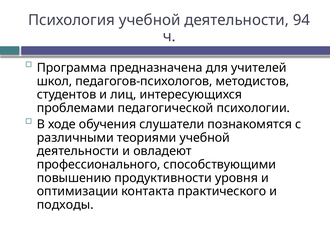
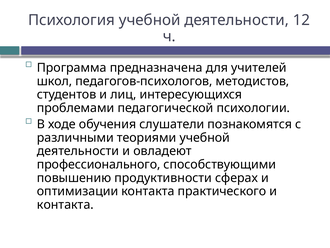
94: 94 -> 12 (301, 20)
уровня: уровня -> сферах (236, 178)
подходы: подходы -> контакта (65, 204)
